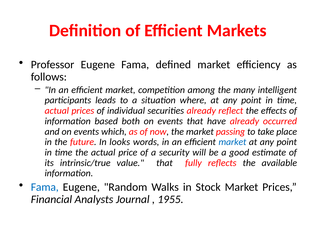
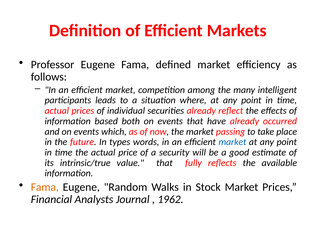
looks: looks -> types (120, 142)
Fama colour: blue -> orange (45, 187)
1955: 1955 -> 1962 (171, 199)
